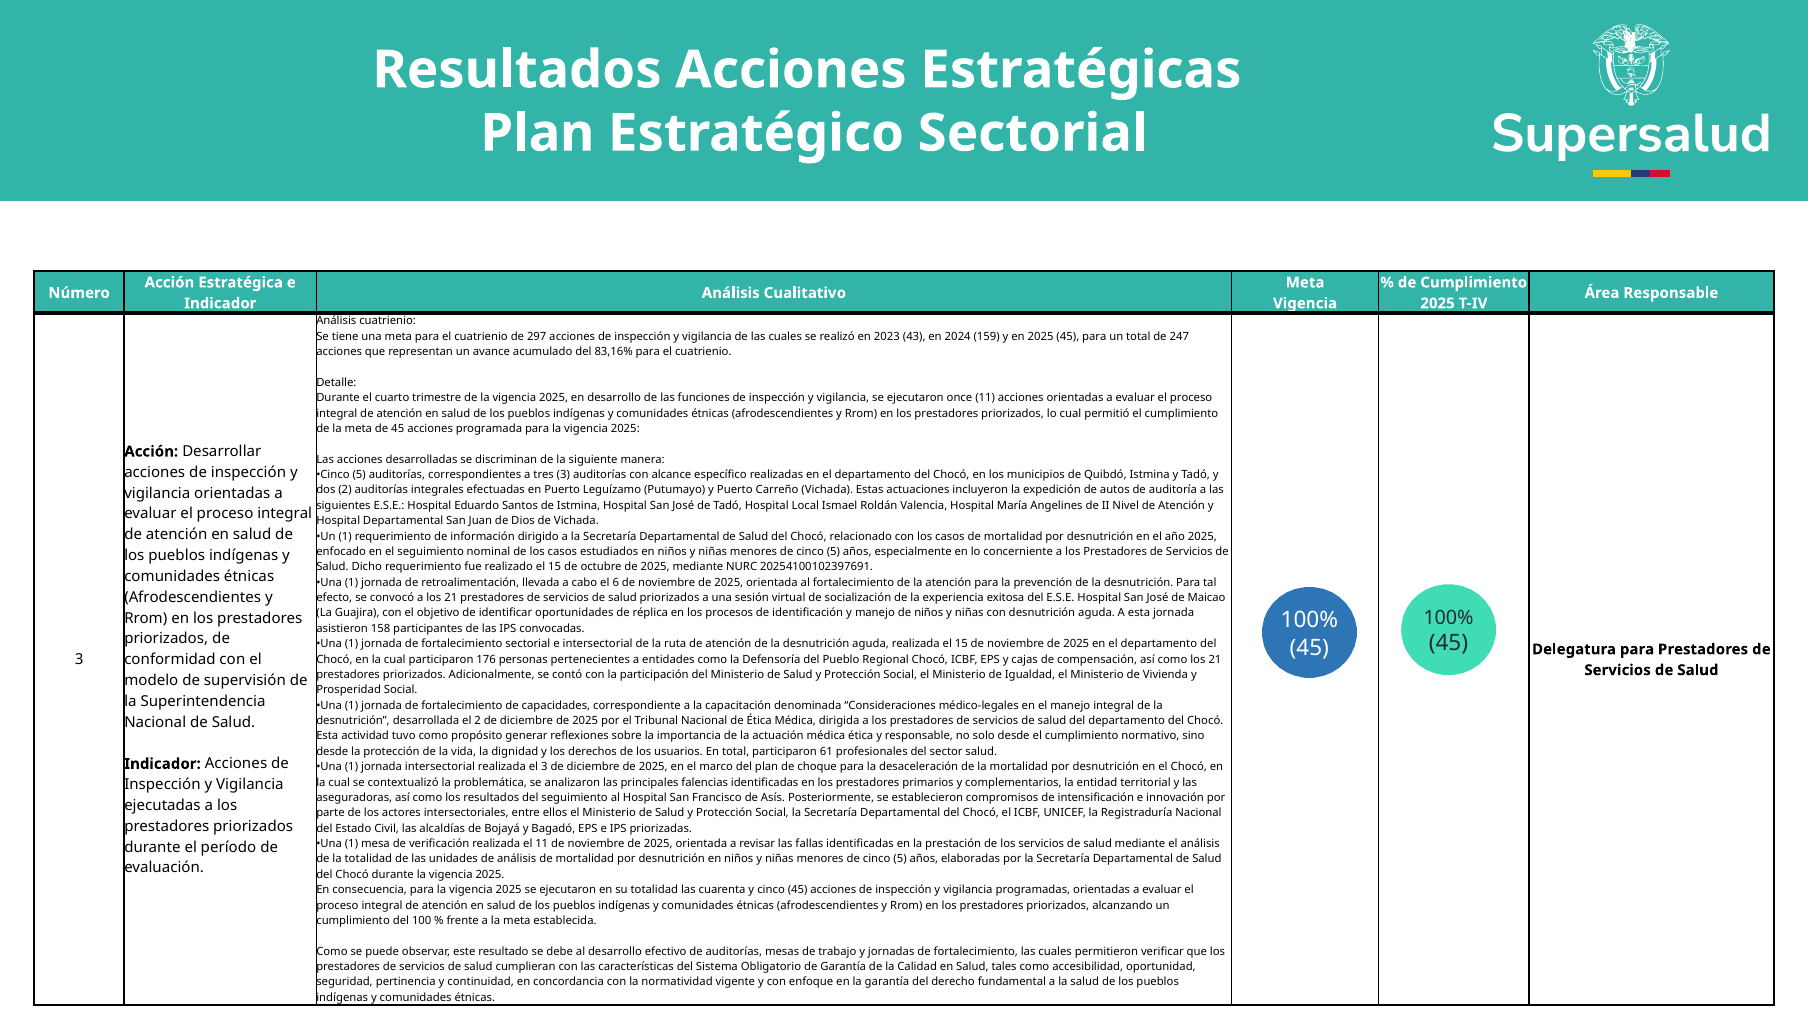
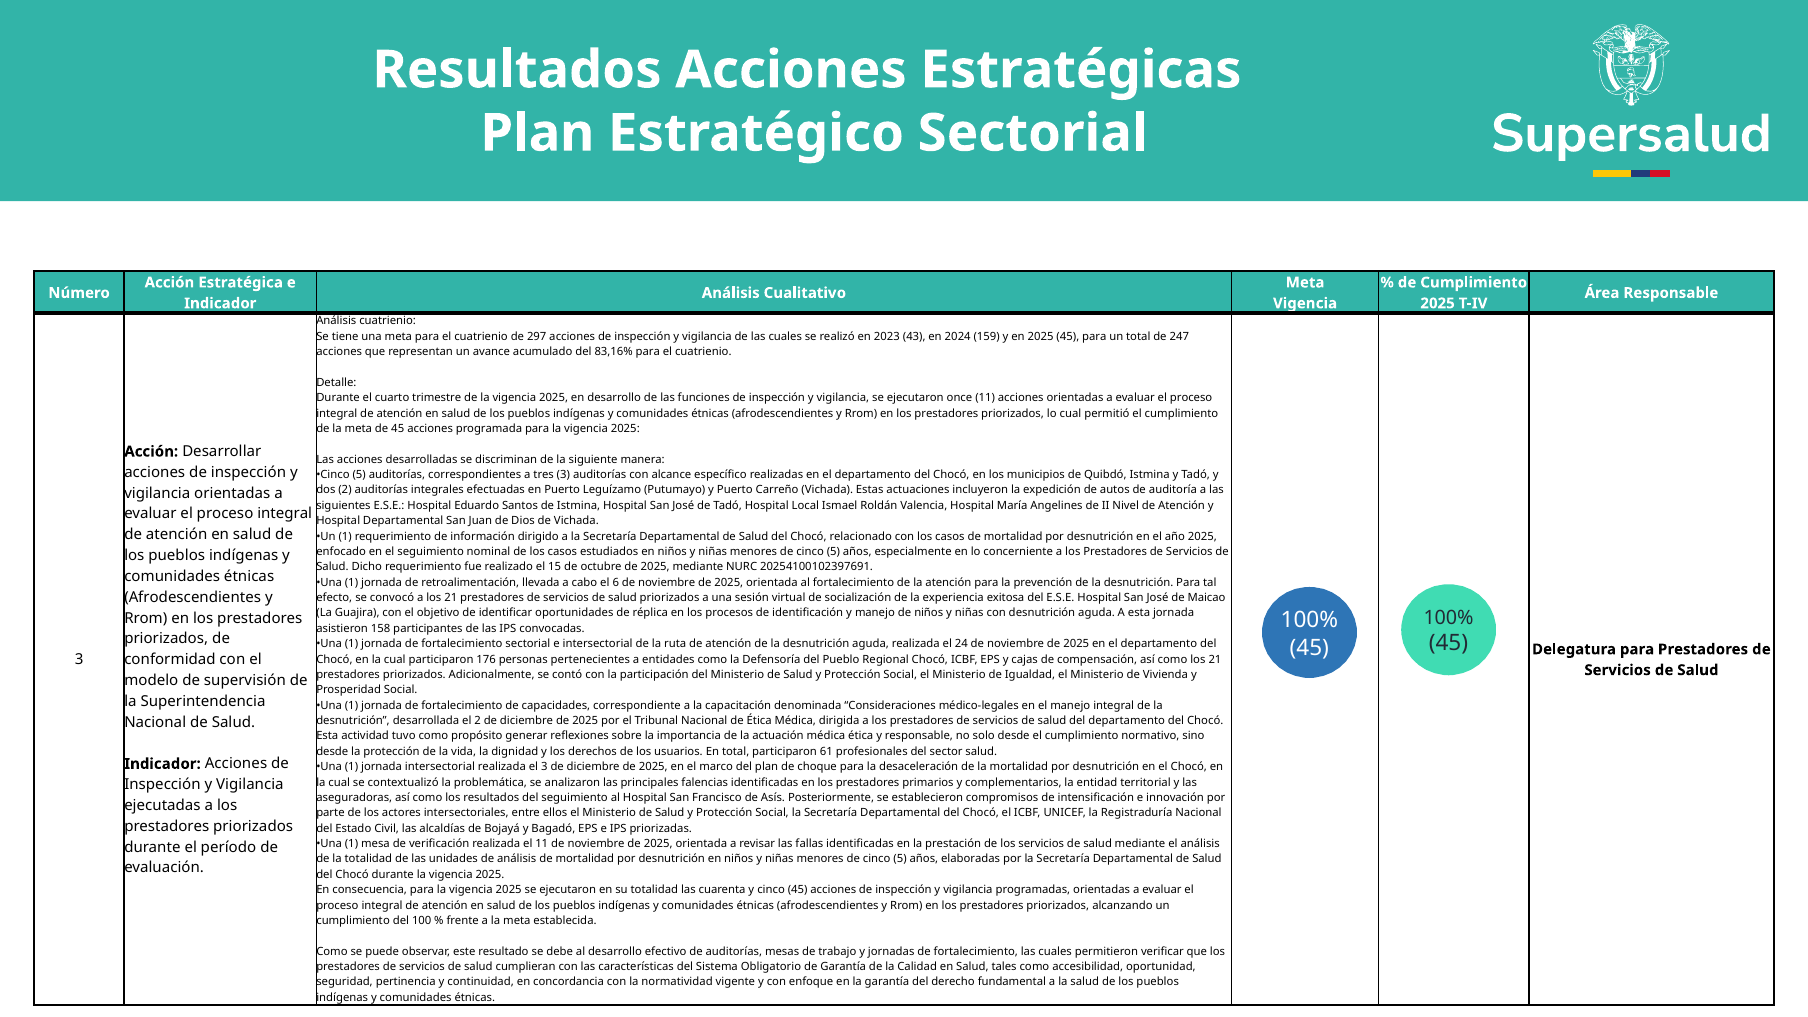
realizada el 15: 15 -> 24 (961, 644)
